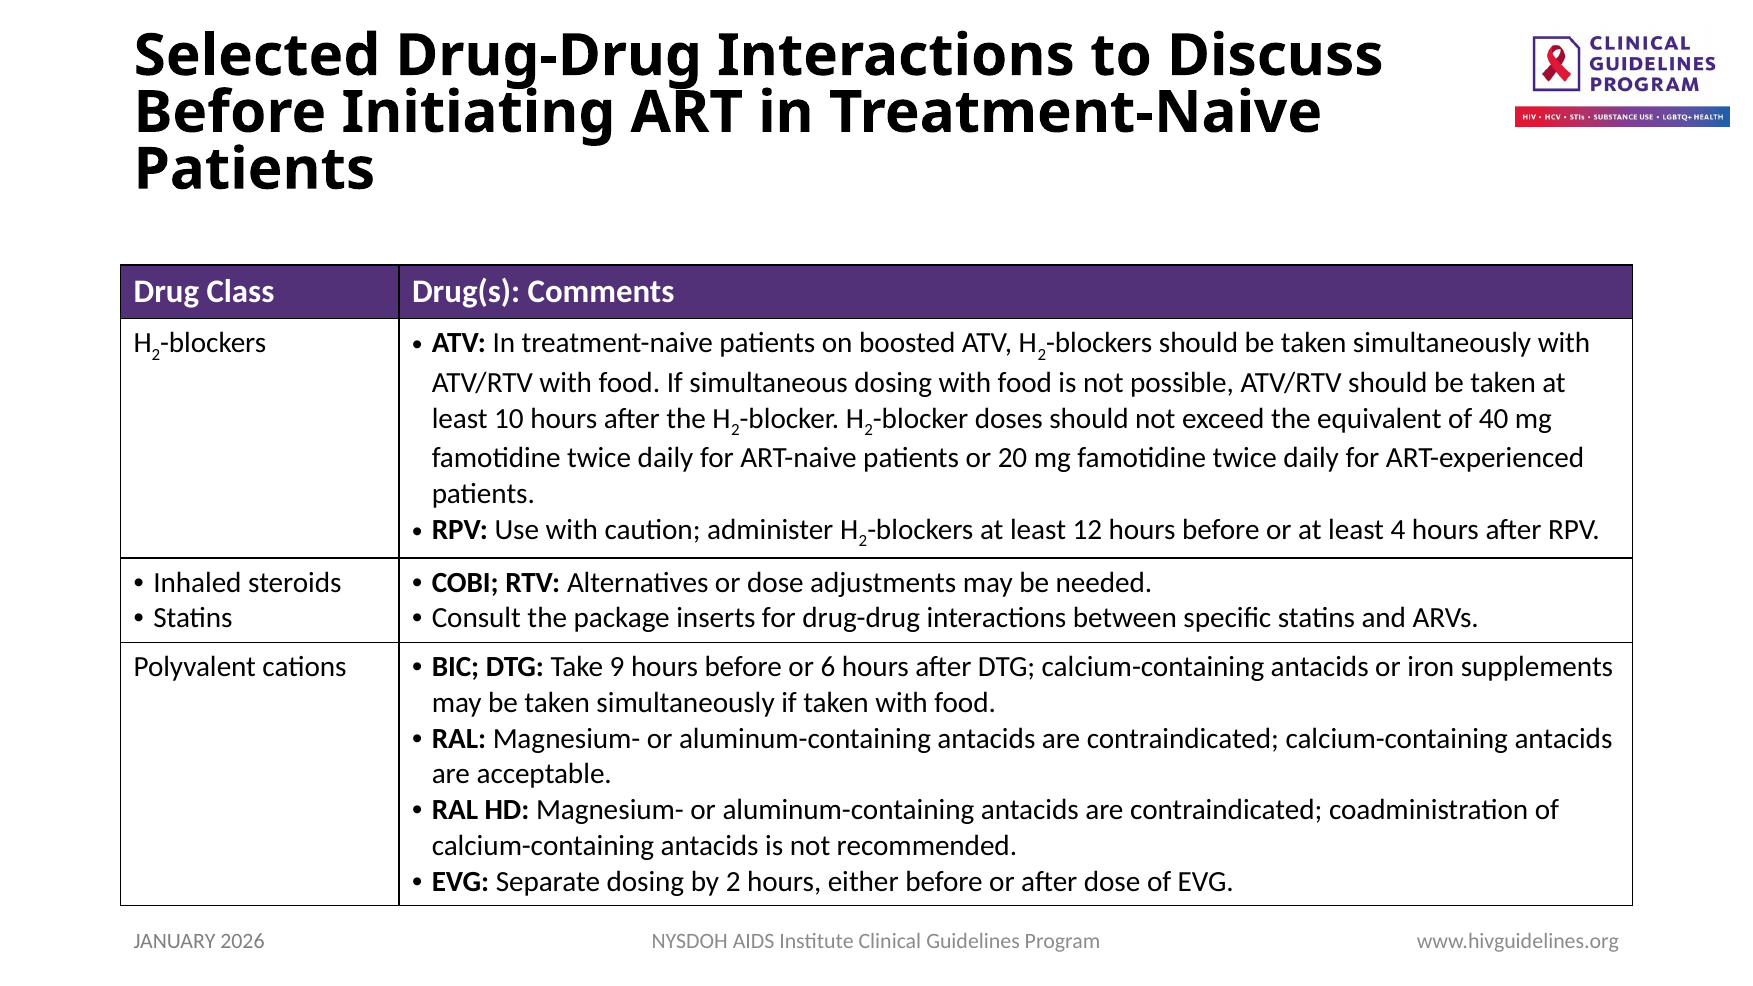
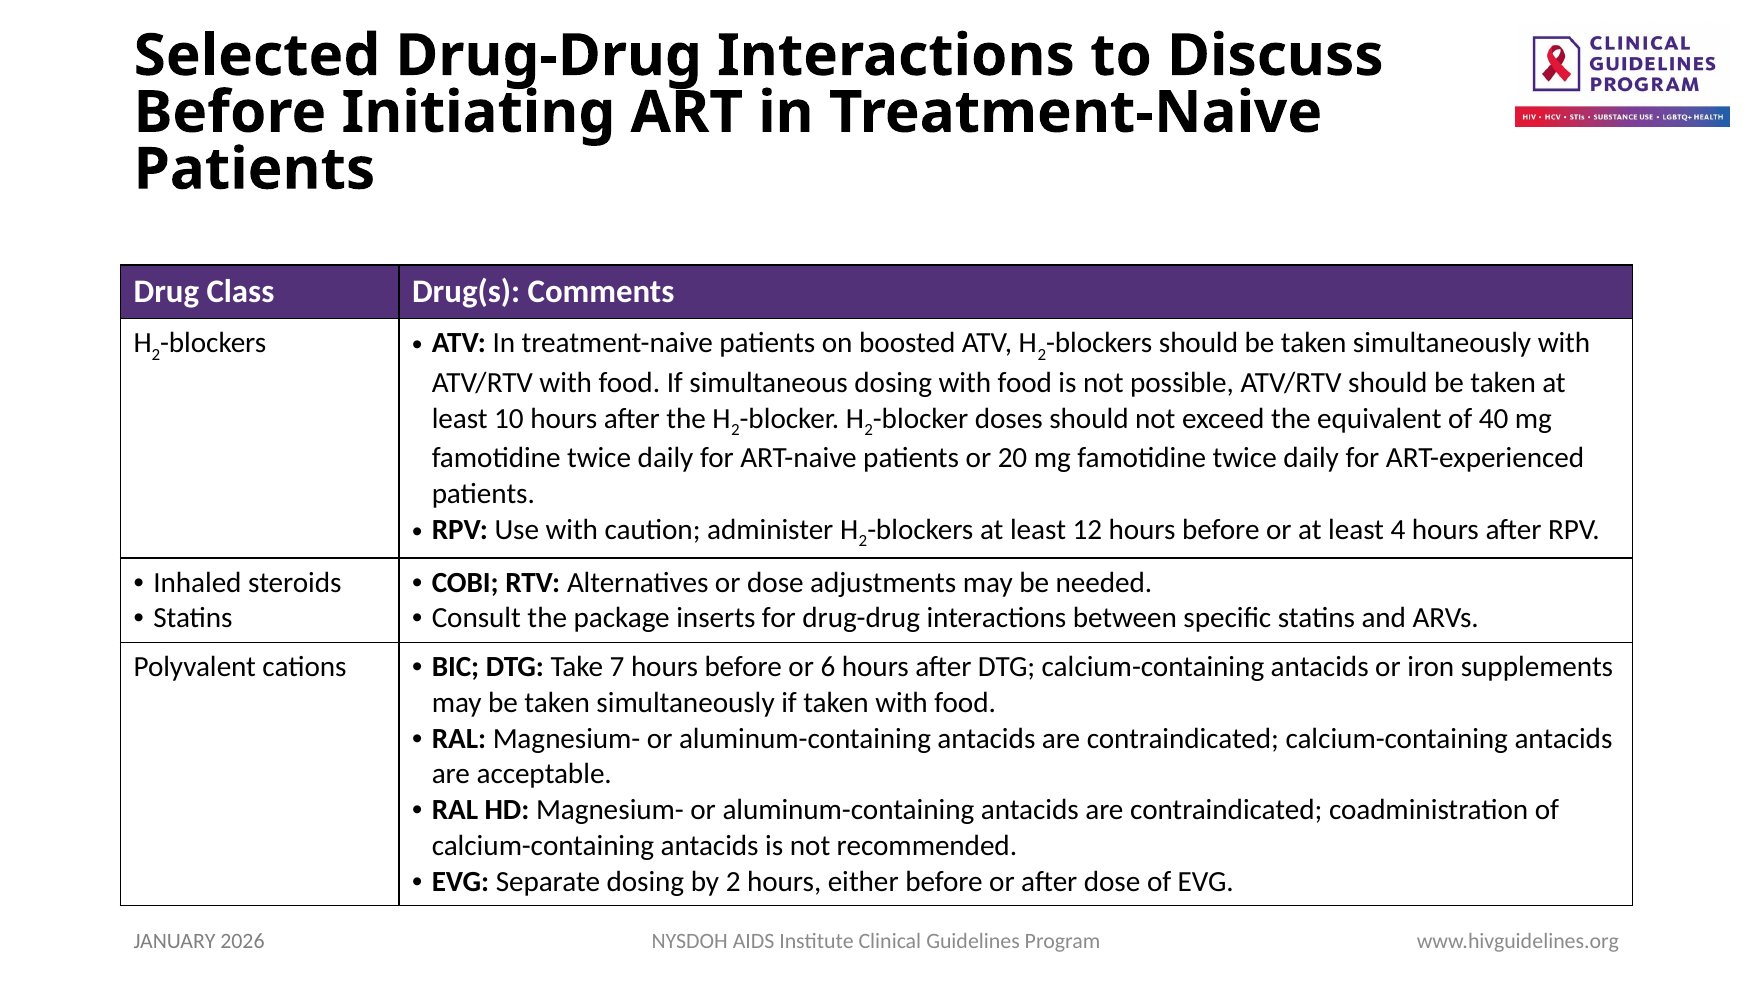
9: 9 -> 7 (617, 667)
